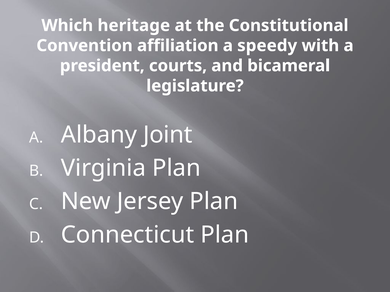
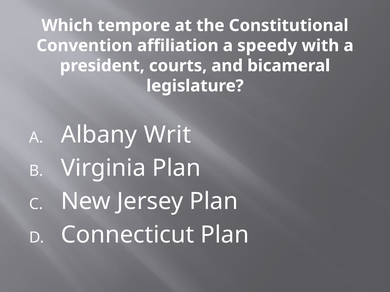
heritage: heritage -> tempore (134, 26)
Joint: Joint -> Writ (167, 135)
